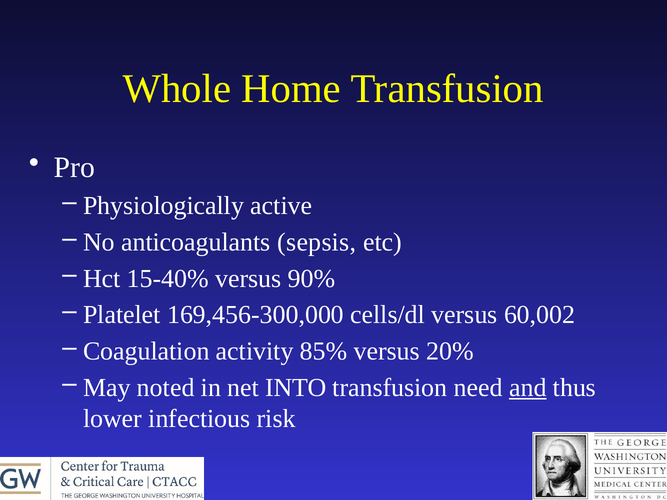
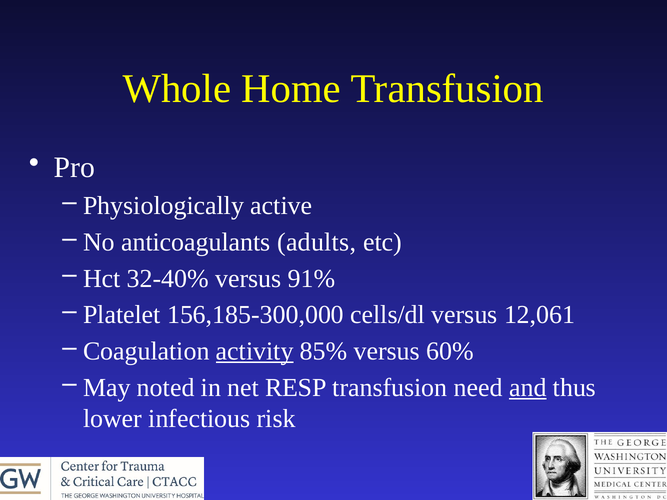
sepsis: sepsis -> adults (317, 242)
15-40%: 15-40% -> 32-40% (168, 279)
90%: 90% -> 91% (312, 279)
169,456-300,000: 169,456-300,000 -> 156,185-300,000 (256, 315)
60,002: 60,002 -> 12,061 (540, 315)
activity underline: none -> present (255, 351)
20%: 20% -> 60% (450, 351)
INTO: INTO -> RESP (296, 388)
